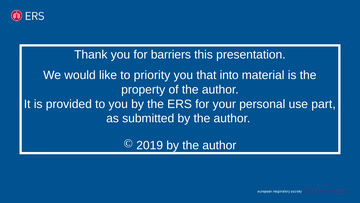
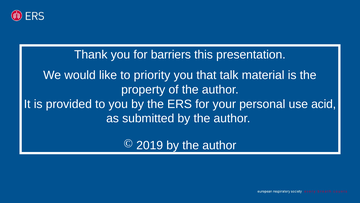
into: into -> talk (229, 75)
part: part -> acid (324, 104)
